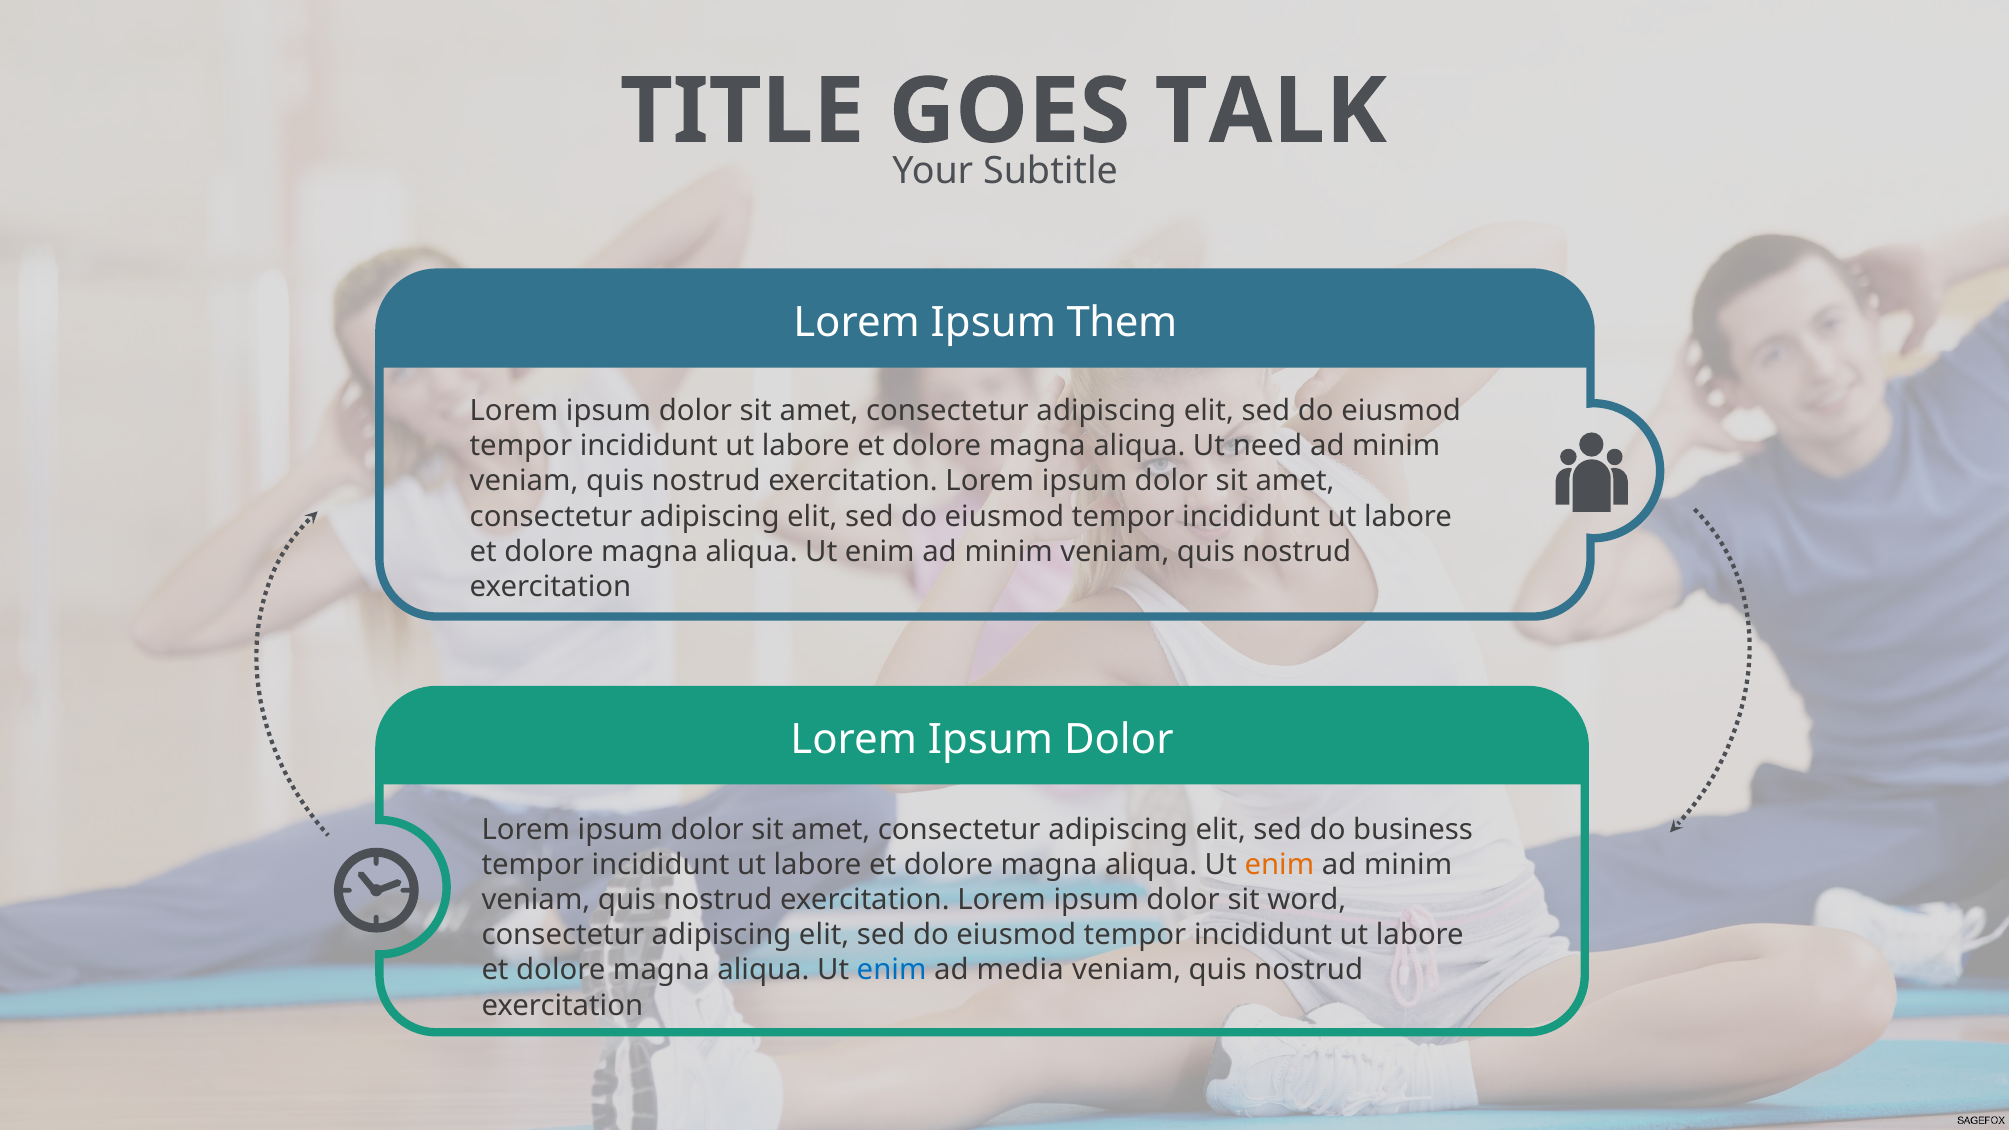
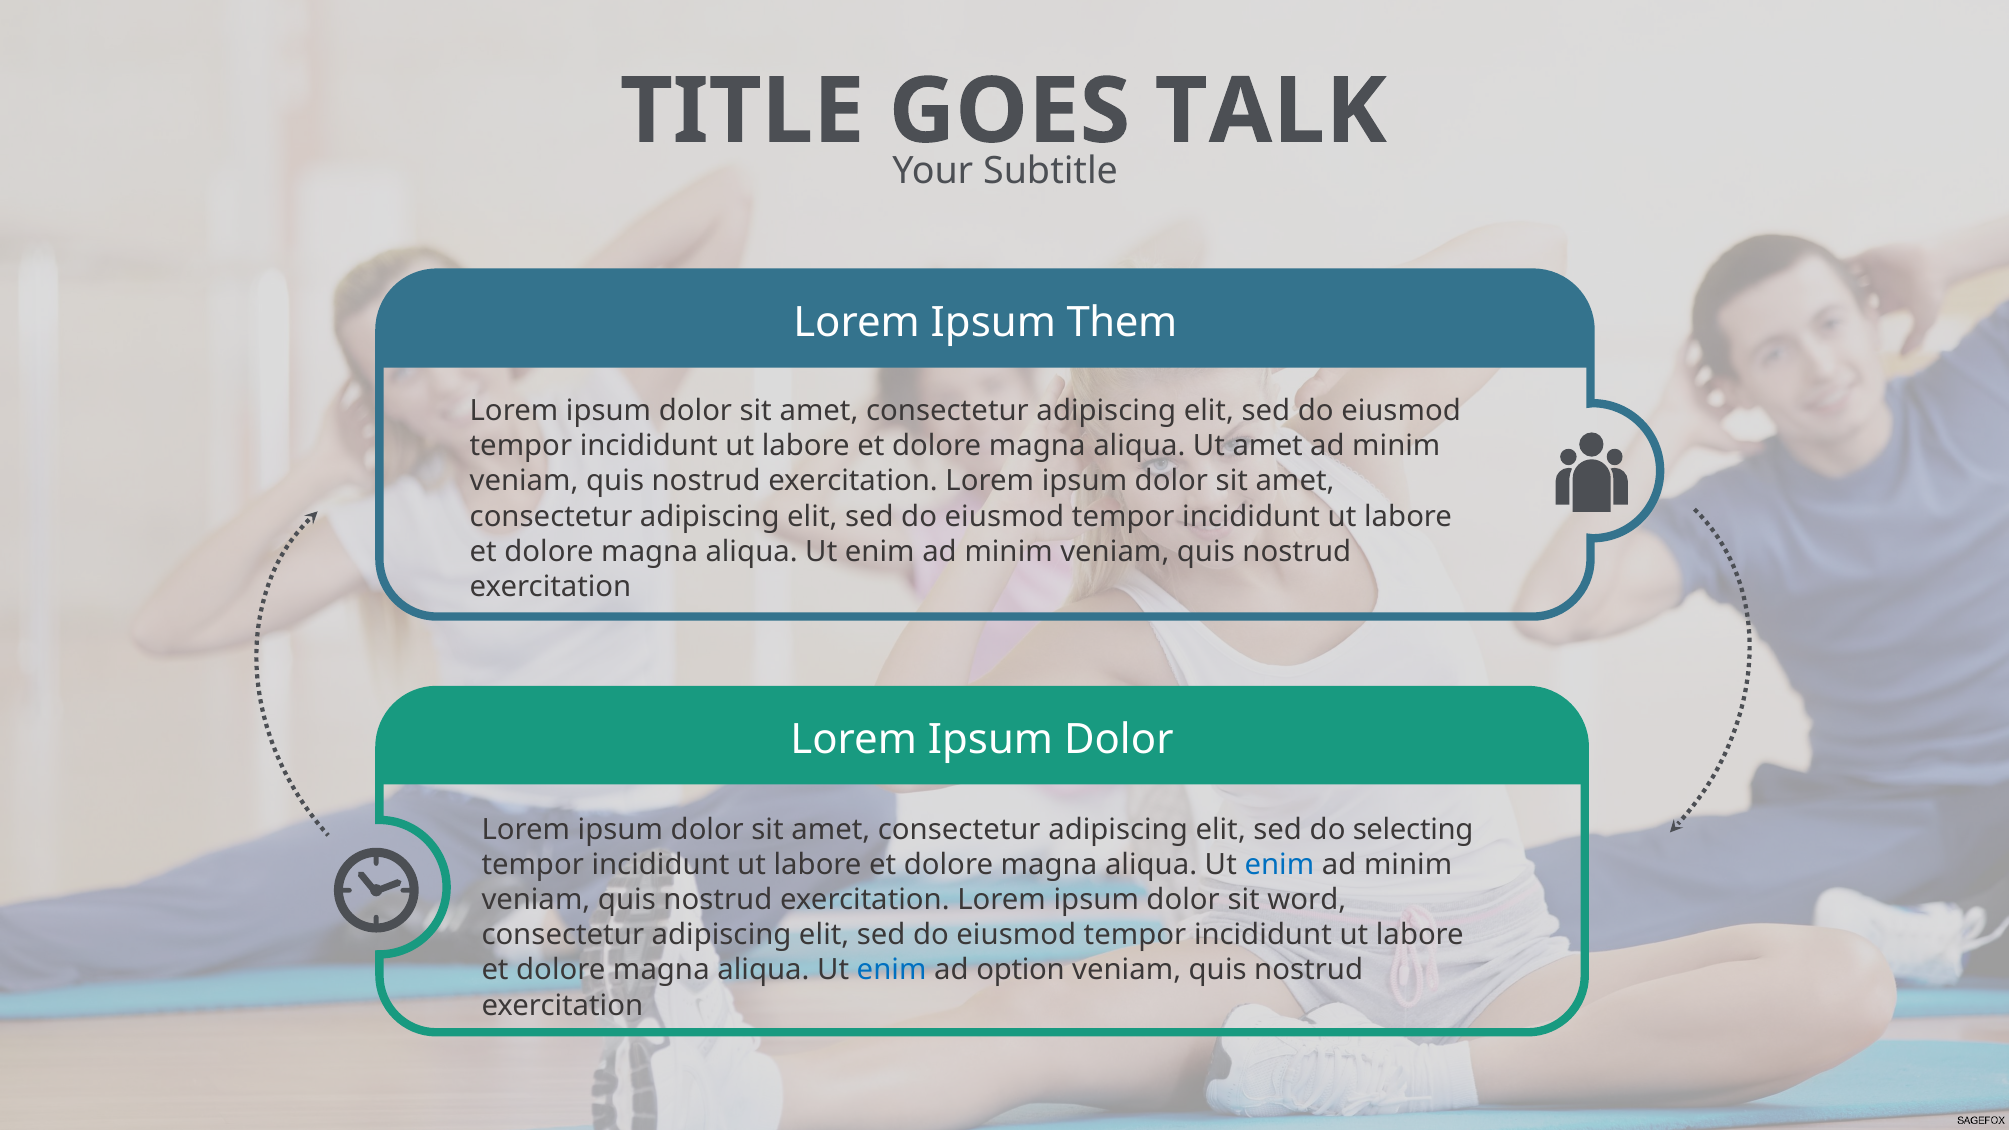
Ut need: need -> amet (1268, 446)
business: business -> selecting (1413, 830)
enim colour: orange -> blue (1279, 865)
media: media -> option (1021, 970)
